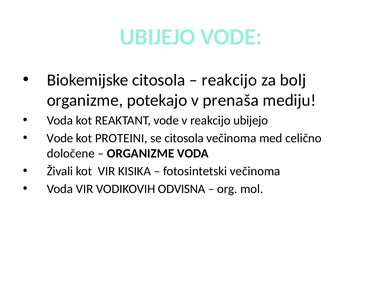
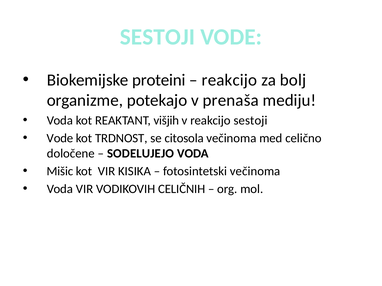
UBIJEJO: UBIJEJO -> SESTOJI (157, 37)
Biokemijske citosola: citosola -> proteini (159, 80)
REAKTANT vode: vode -> višjih (166, 121)
reakcijo ubijejo: ubijejo -> sestoji (251, 121)
PROTEINI: PROTEINI -> TRDNOST (121, 138)
ORGANIZME: ORGANIZME -> SODELUJEJO (141, 154)
Živali: Živali -> Mišic (60, 172)
ODVISNA: ODVISNA -> CELIČNIH (182, 189)
